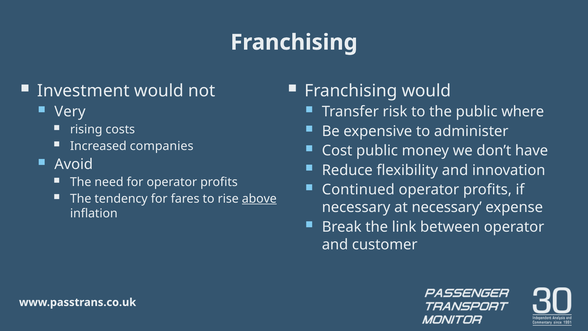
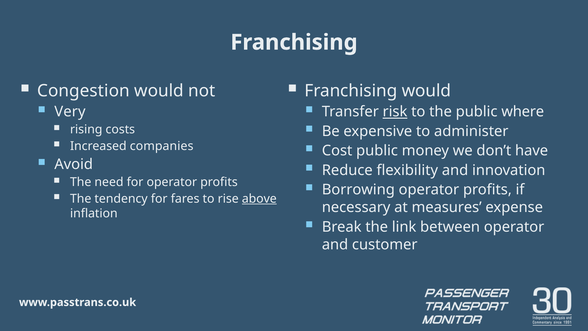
Investment: Investment -> Congestion (83, 91)
risk underline: none -> present (395, 112)
Continued: Continued -> Borrowing (358, 190)
at necessary: necessary -> measures (447, 207)
